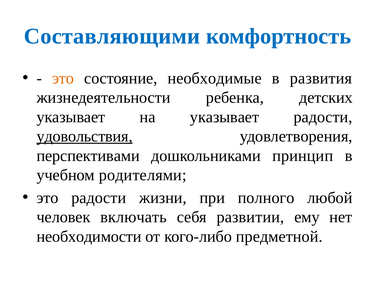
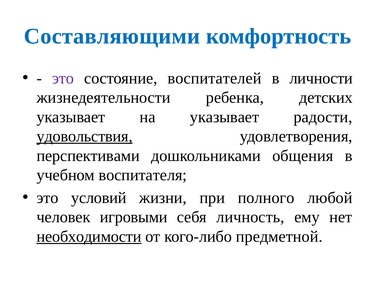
это colour: orange -> purple (63, 78)
необходимые: необходимые -> воспитателей (215, 78)
развития: развития -> личности (321, 78)
принцип: принцип -> общения (303, 156)
родителями: родителями -> воспитателя (143, 175)
это радости: радости -> условий (99, 198)
включать: включать -> игровыми (134, 217)
развитии: развитии -> личность (250, 217)
необходимости underline: none -> present (89, 237)
